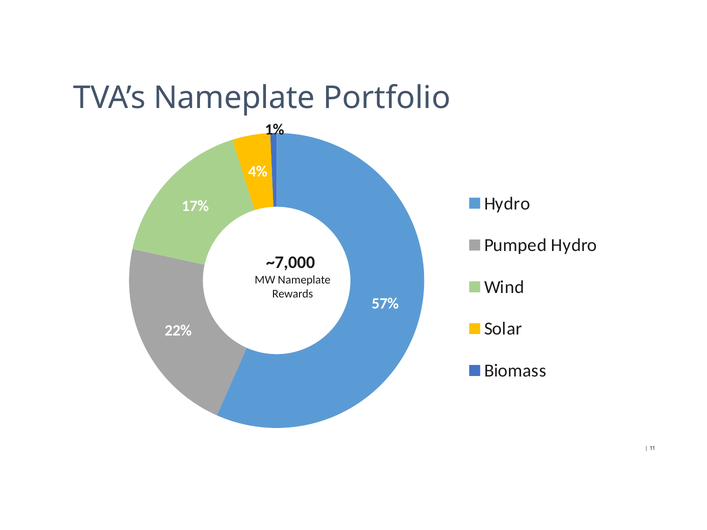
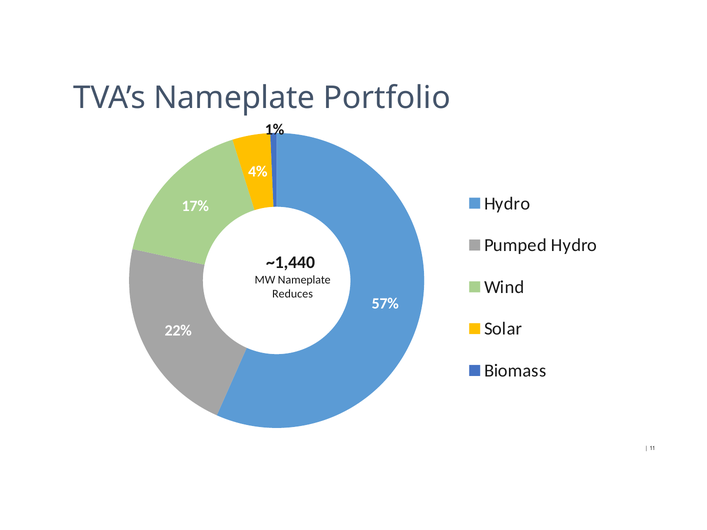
~7,000: ~7,000 -> ~1,440 (291, 263)
Rewards: Rewards -> Reduces (293, 294)
